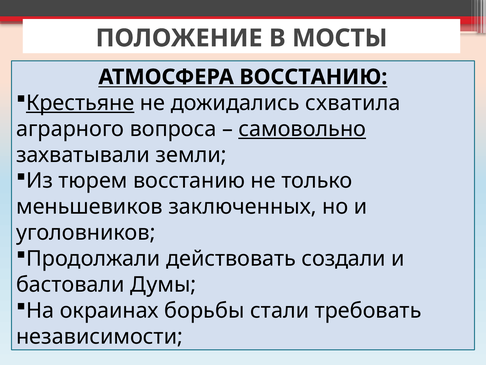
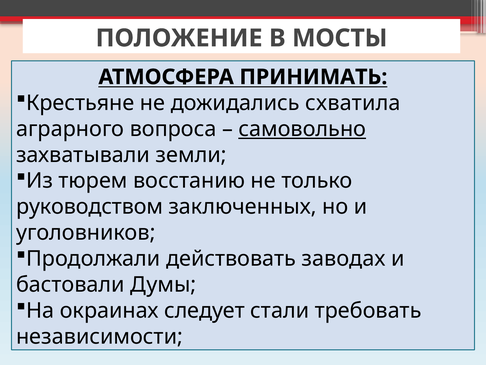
АТМОСФЕРА ВОССТАНИЮ: ВОССТАНИЮ -> ПРИНИМАТЬ (313, 77)
Крестьяне underline: present -> none (80, 103)
меньшевиков: меньшевиков -> руководством (90, 207)
создали: создали -> заводах (344, 258)
борьбы: борьбы -> следует (204, 310)
